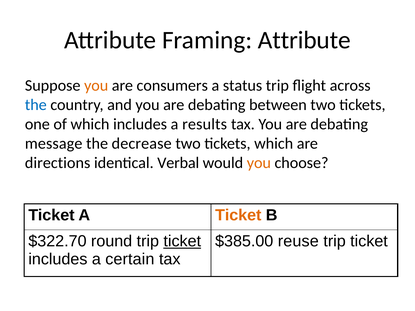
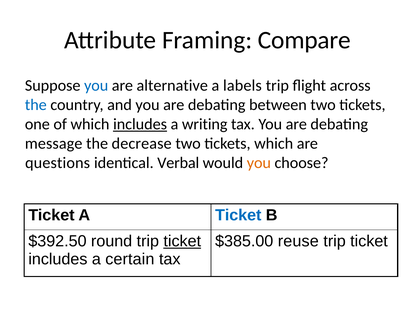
Framing Attribute: Attribute -> Compare (304, 40)
you colour: orange -> blue (96, 86)
consumers: consumers -> alternative (172, 86)
status: status -> labels (242, 86)
includes underline: none -> present (140, 124)
results: results -> writing (205, 124)
directions: directions -> questions (58, 163)
Ticket colour: orange -> blue (238, 215)
$322.70: $322.70 -> $392.50 (57, 241)
